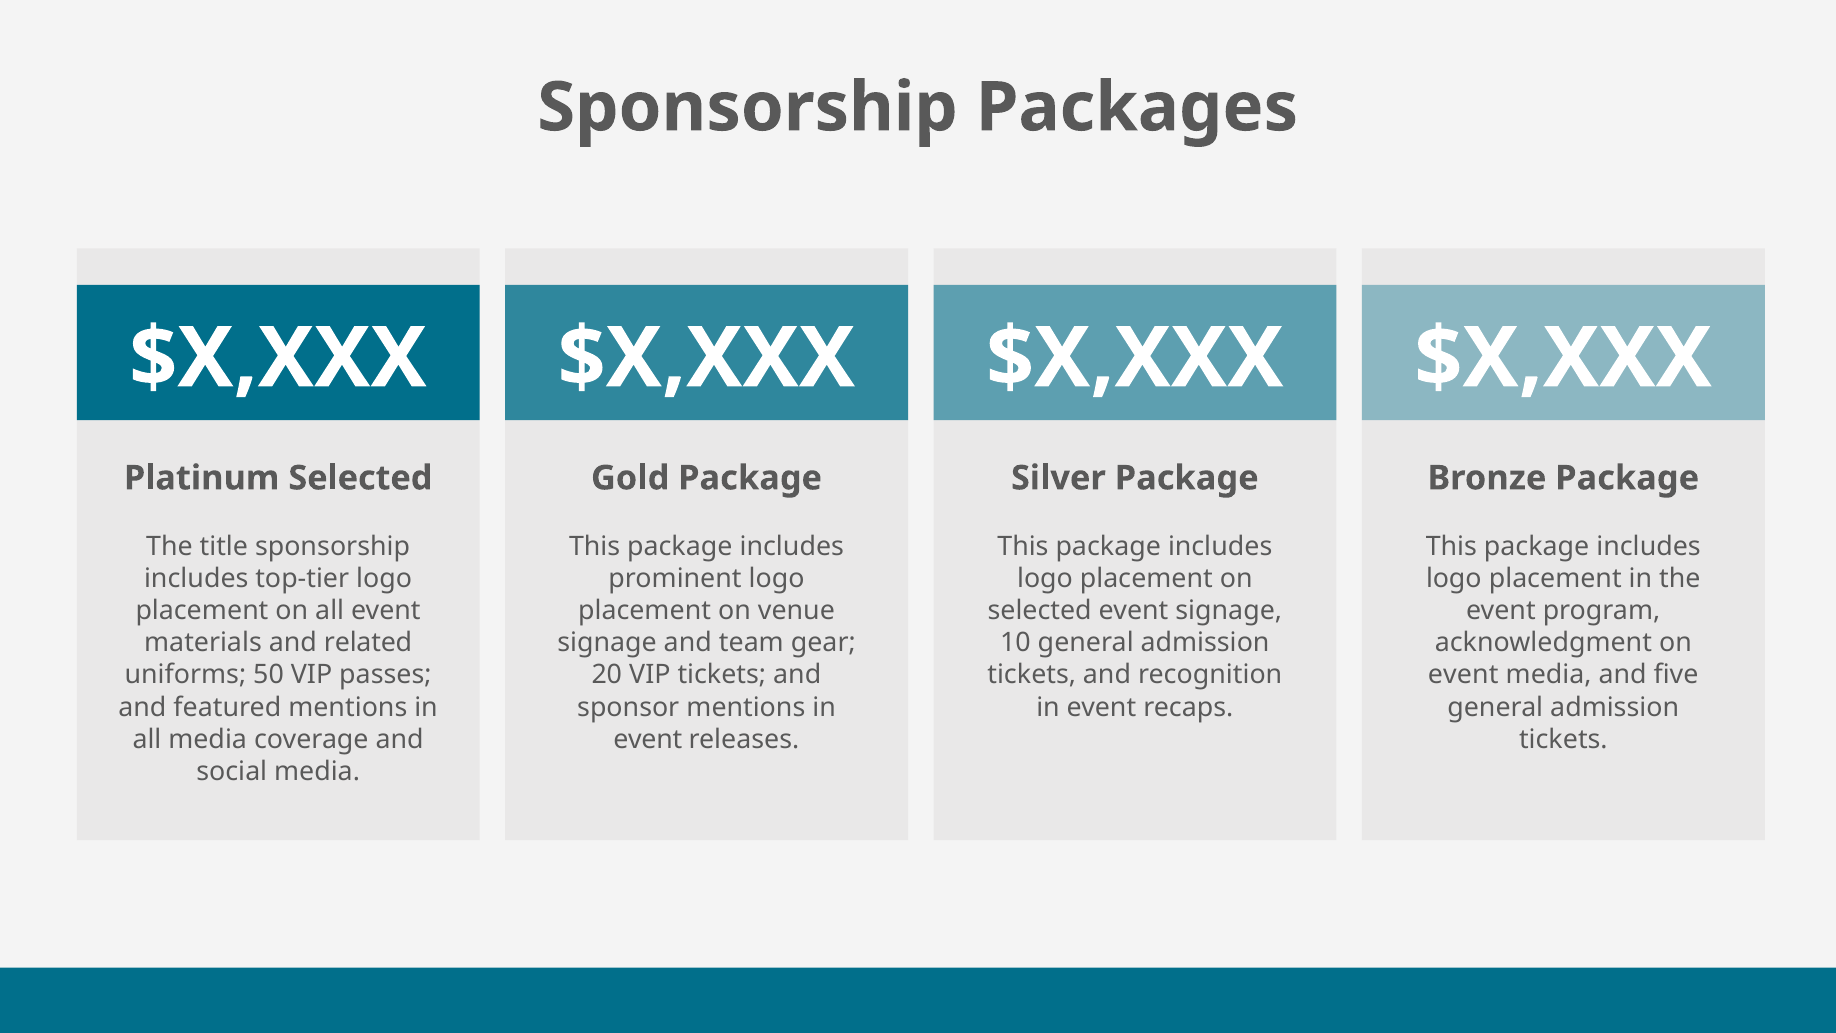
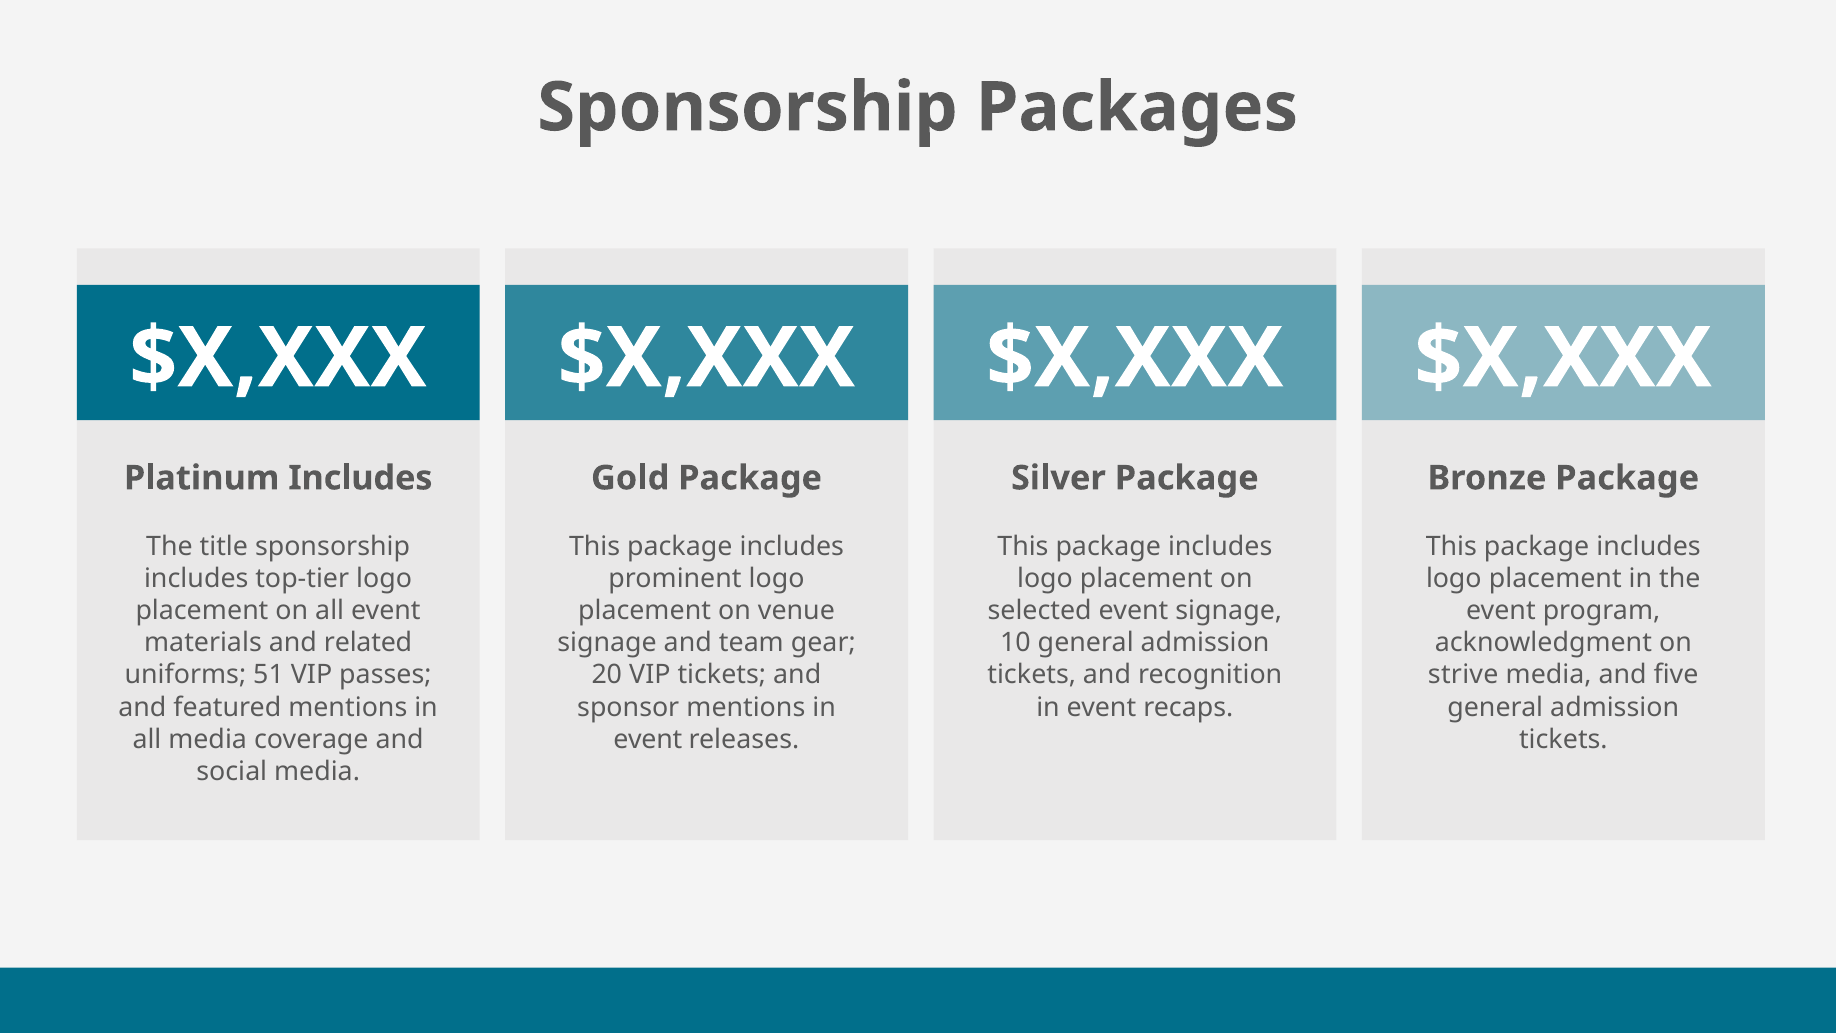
Platinum Selected: Selected -> Includes (360, 478)
50: 50 -> 51 (269, 675)
event: event -> strive (1463, 675)
